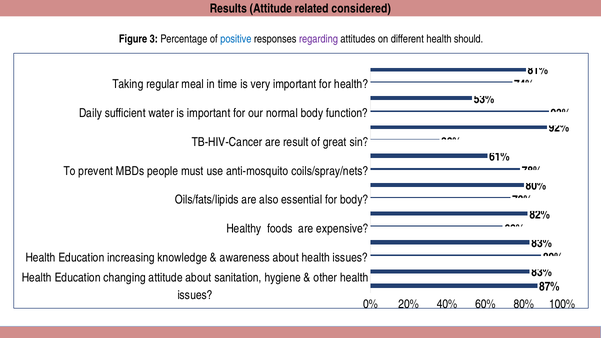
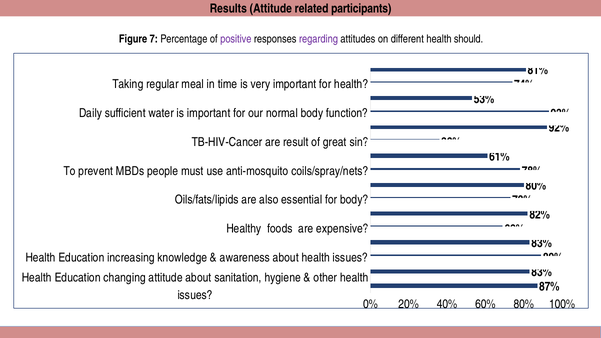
considered: considered -> participants (361, 8)
3: 3 -> 7 (154, 39)
positive colour: blue -> purple (236, 39)
